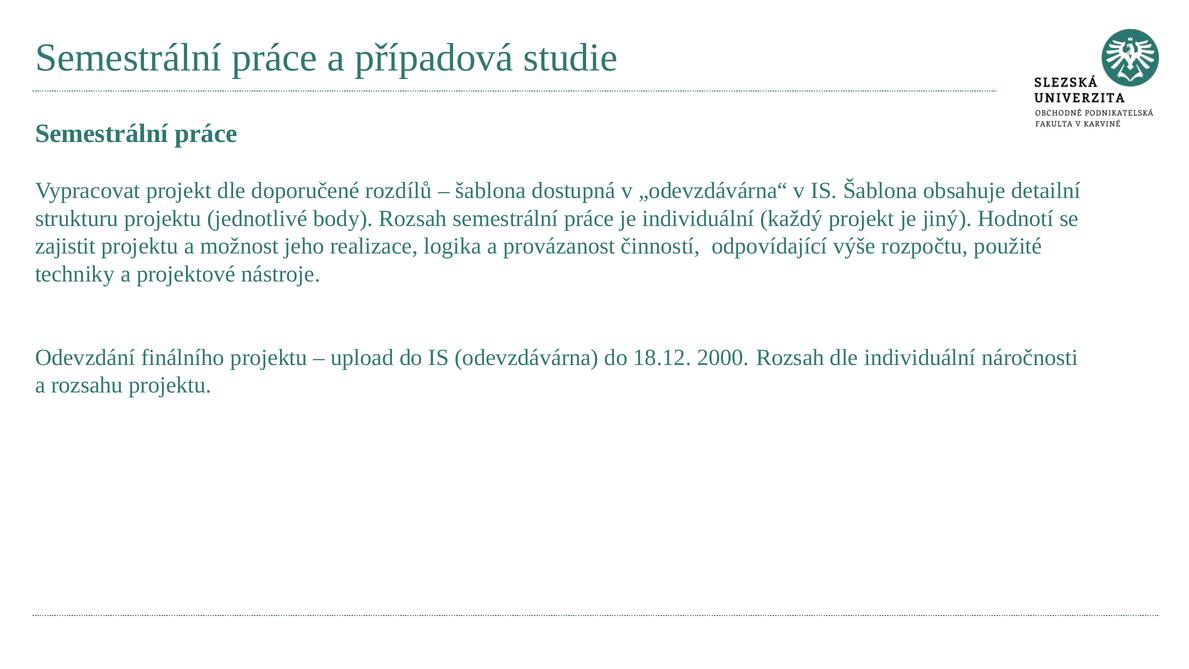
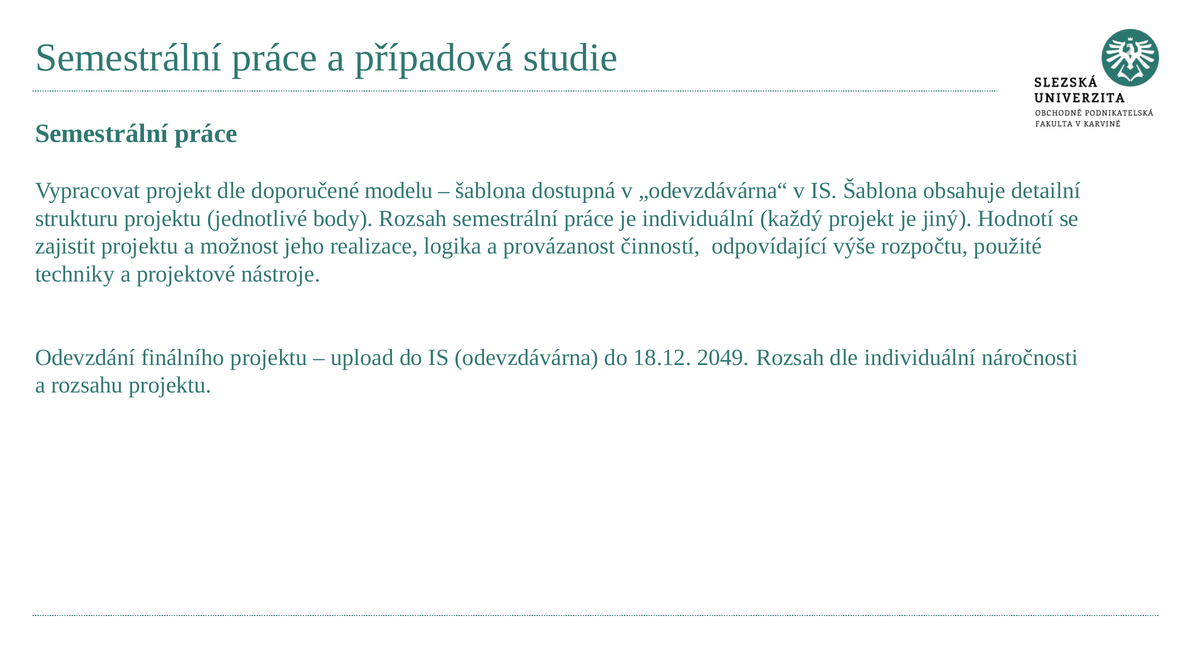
rozdílů: rozdílů -> modelu (399, 191)
2000: 2000 -> 2049 (723, 357)
